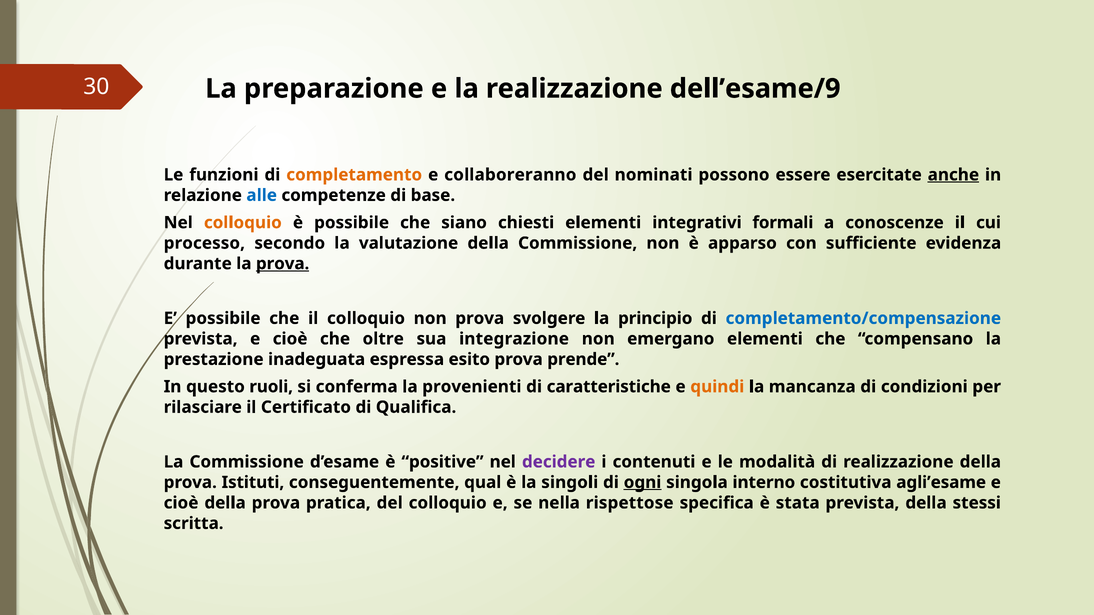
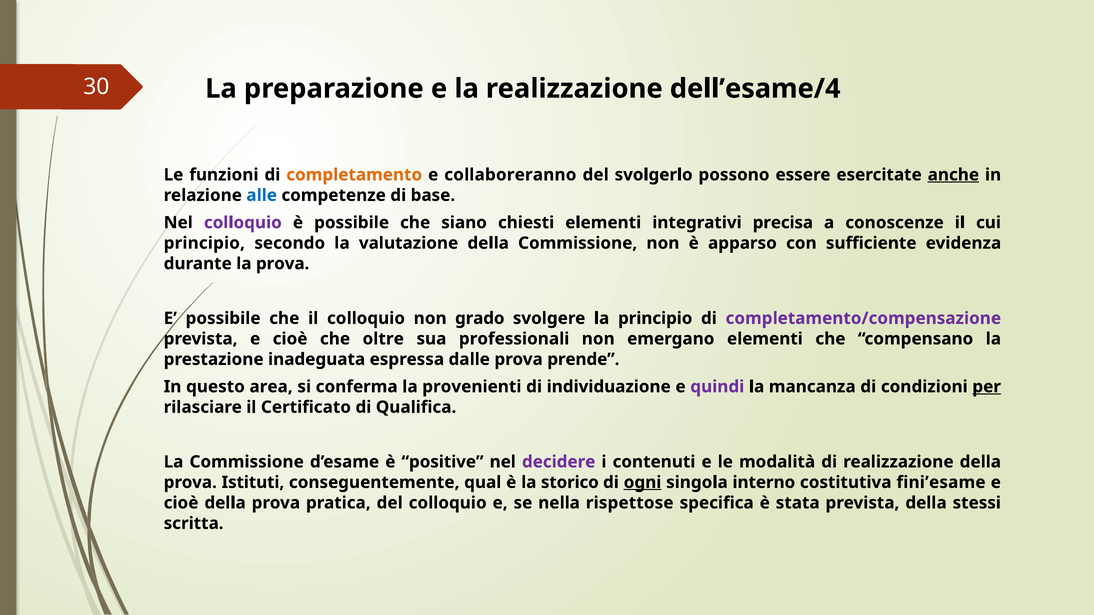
dell’esame/9: dell’esame/9 -> dell’esame/4 (755, 89)
nominati: nominati -> svolgerlo (654, 175)
colloquio colour: orange -> purple (243, 223)
formali: formali -> precisa (783, 223)
processo: processo -> principio (204, 243)
prova underline: present -> none (283, 264)
non prova: prova -> grado (480, 318)
completamento/compensazione colour: blue -> purple (863, 318)
integrazione: integrazione -> professionali (514, 339)
esito: esito -> dalle (469, 360)
ruoli: ruoli -> area (271, 387)
caratteristiche: caratteristiche -> individuazione (609, 387)
quindi colour: orange -> purple (717, 387)
per underline: none -> present (987, 387)
singoli: singoli -> storico (570, 483)
agli’esame: agli’esame -> fini’esame (941, 483)
